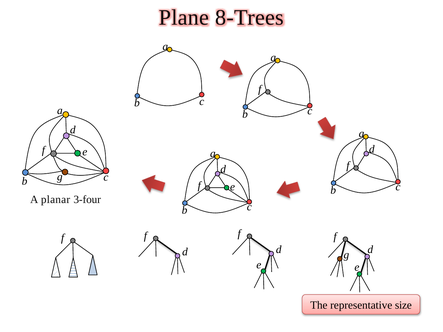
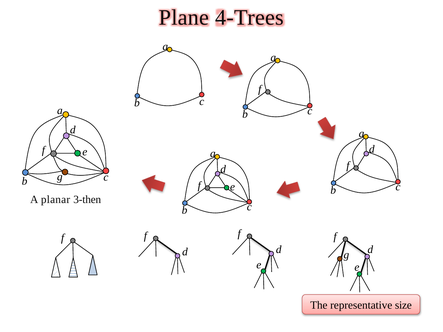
8-Trees: 8-Trees -> 4-Trees (249, 18)
3-four: 3-four -> 3-then (87, 200)
